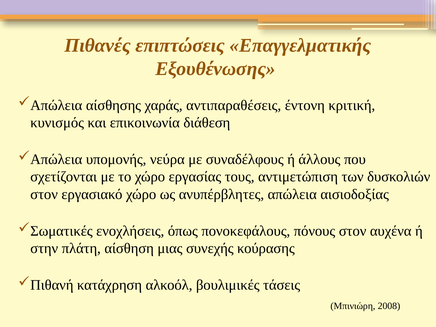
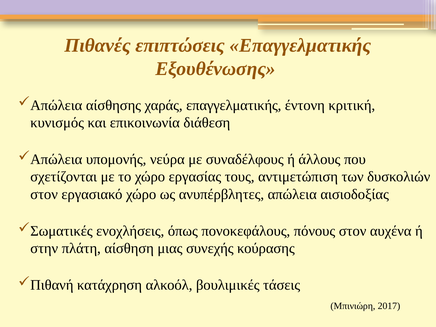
χαράς αντιπαραθέσεις: αντιπαραθέσεις -> επαγγελματικής (234, 105)
2008: 2008 -> 2017 (389, 306)
